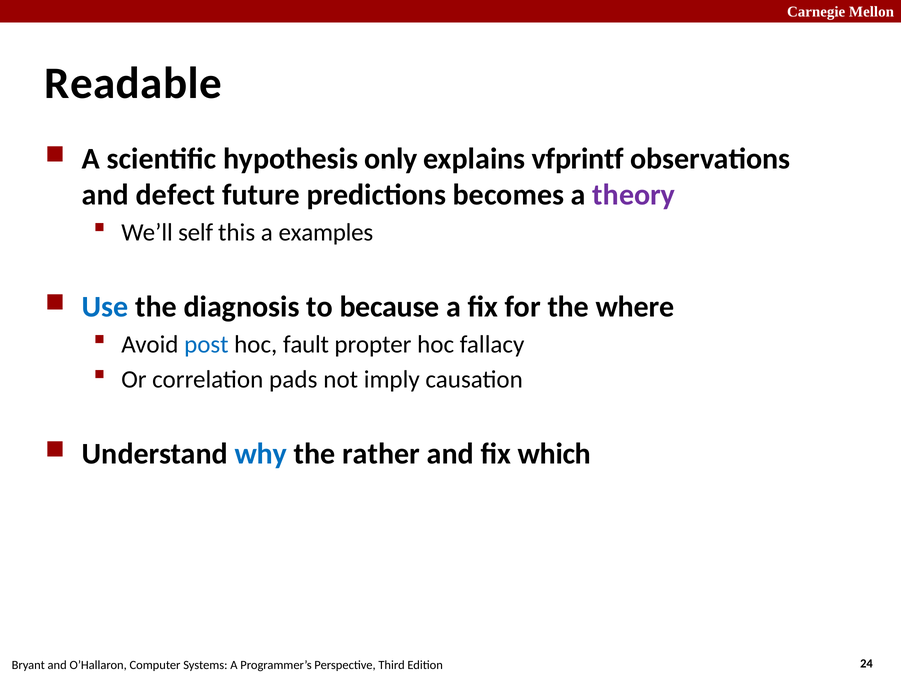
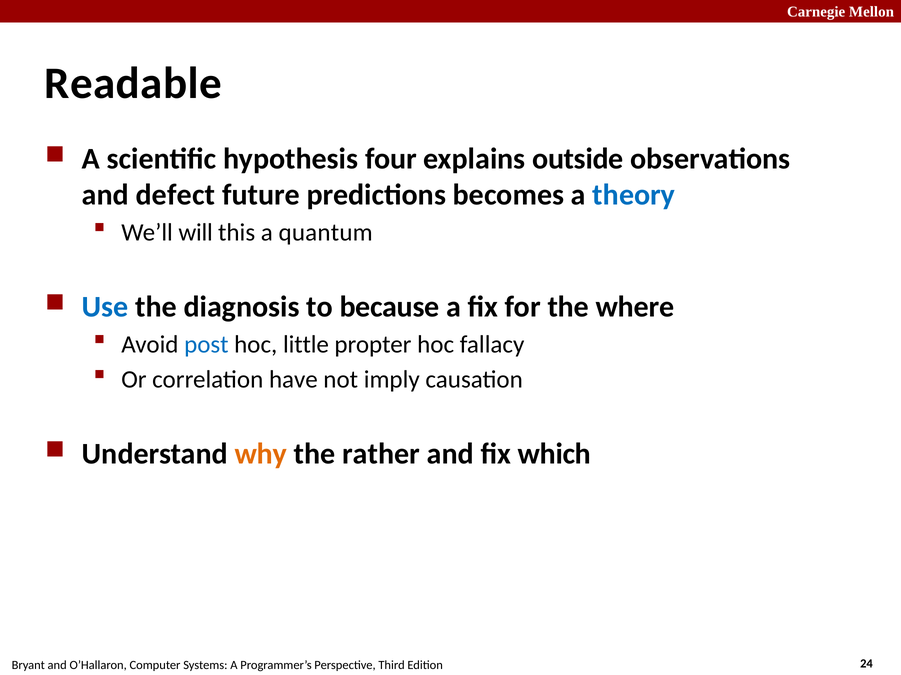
only: only -> four (391, 159)
vfprintf: vfprintf -> outside (578, 159)
theory colour: purple -> blue (634, 195)
self: self -> will (196, 233)
examples: examples -> quantum (326, 233)
fault: fault -> little (306, 345)
pads: pads -> have (293, 380)
why colour: blue -> orange (261, 454)
